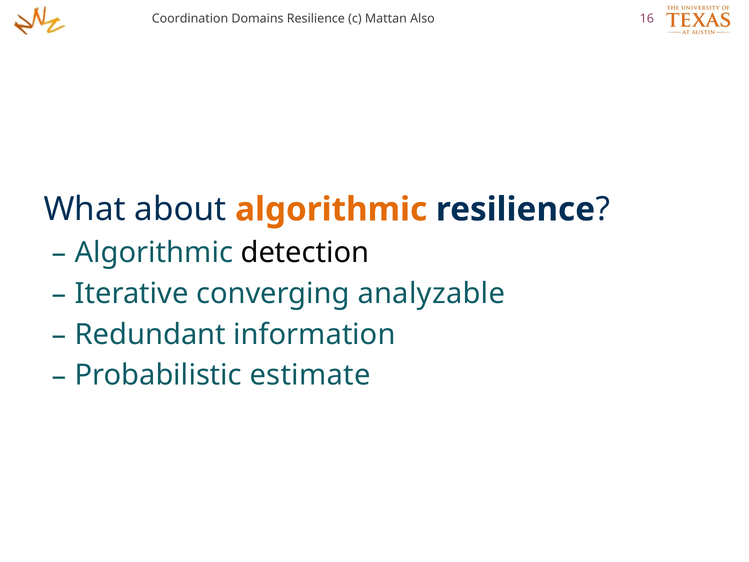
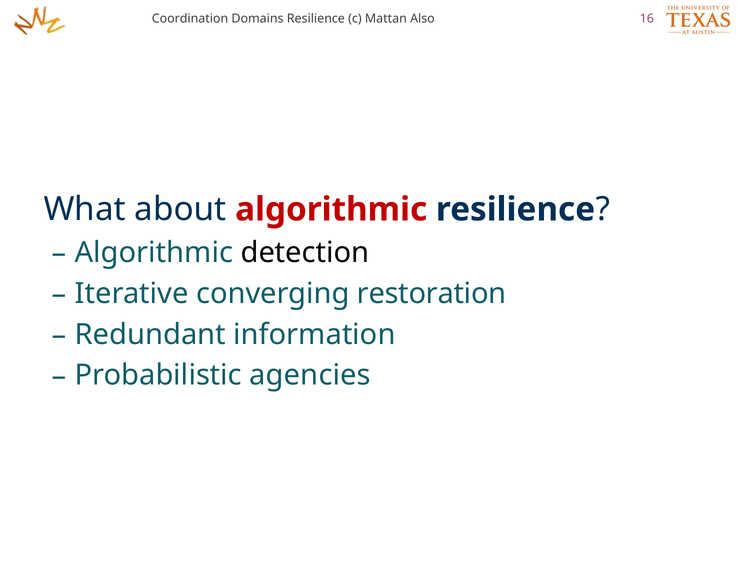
algorithmic colour: orange -> red (331, 209)
analyzable: analyzable -> restoration (432, 293)
estimate: estimate -> agencies (310, 375)
